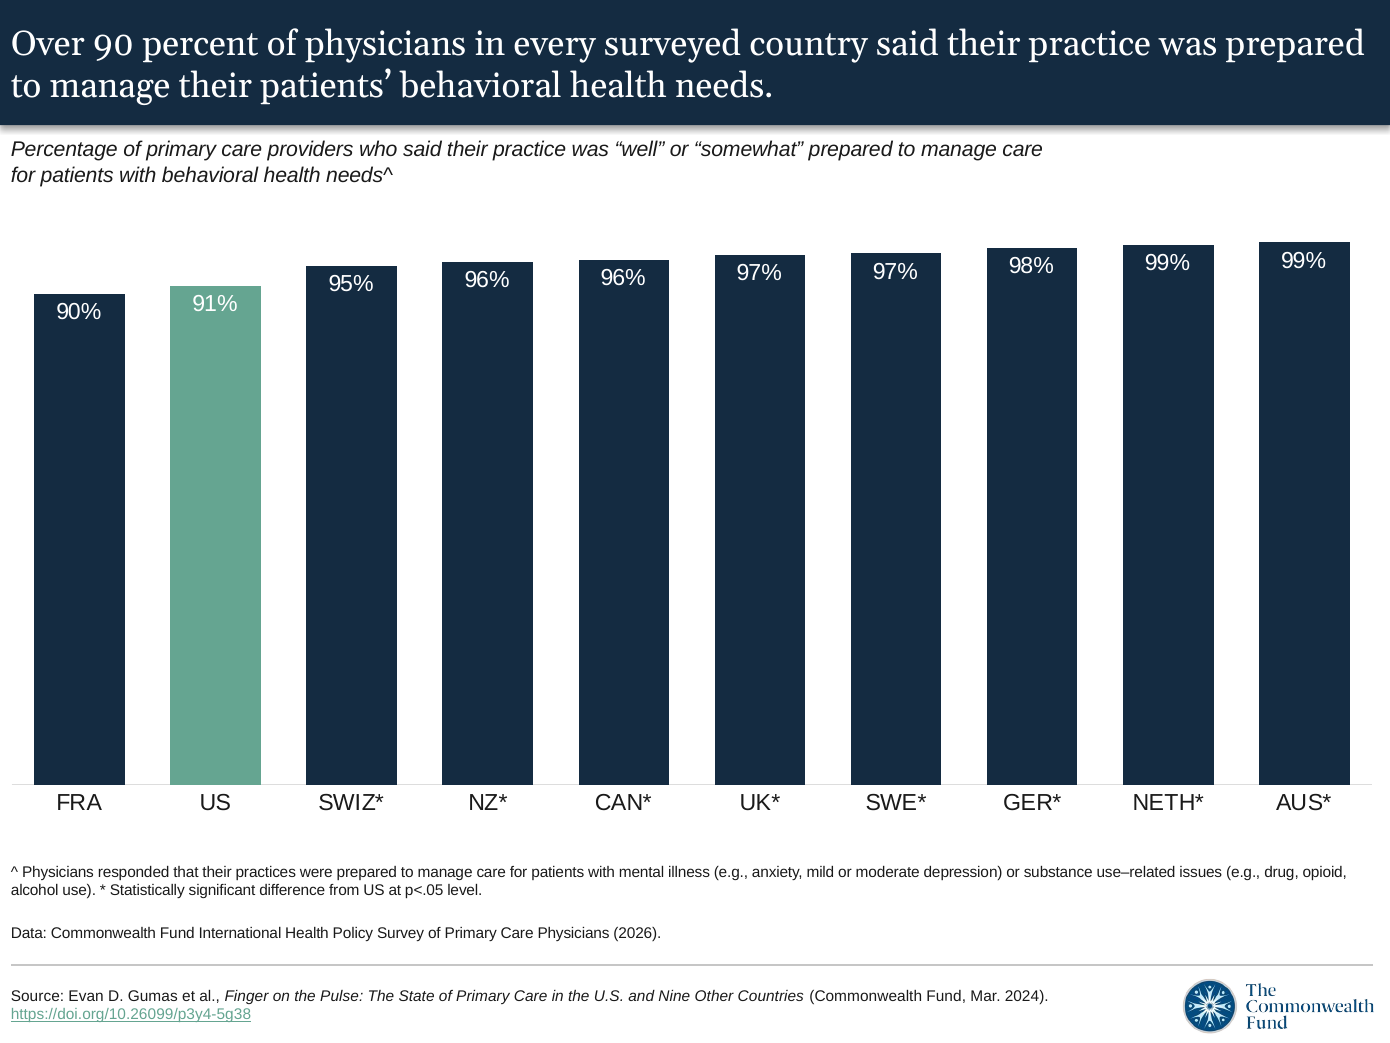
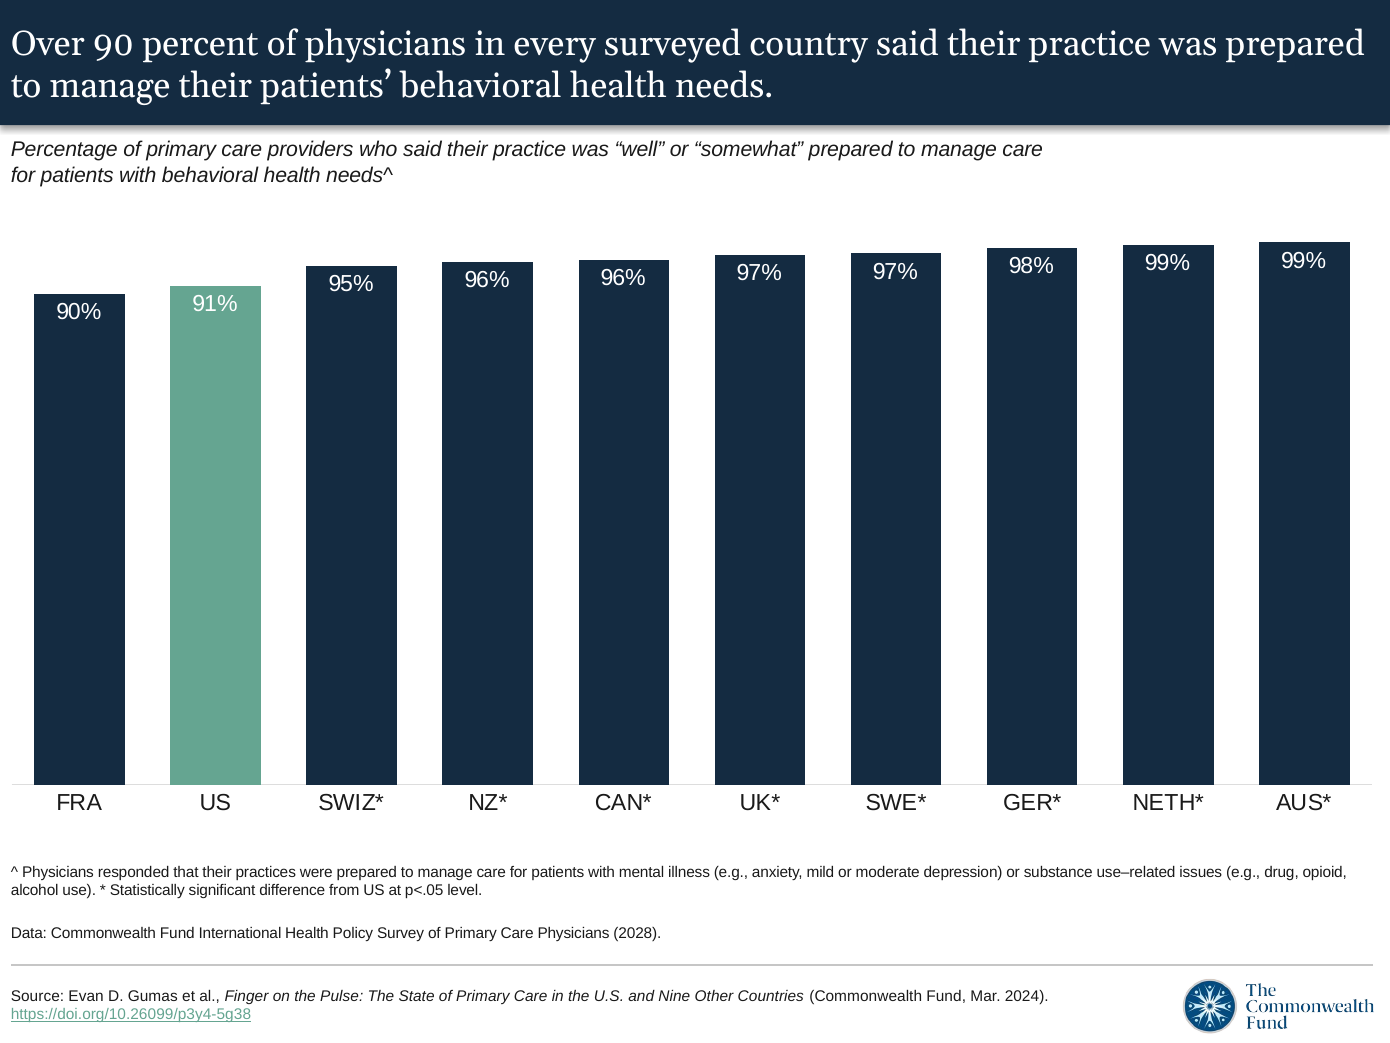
2026: 2026 -> 2028 (637, 933)
